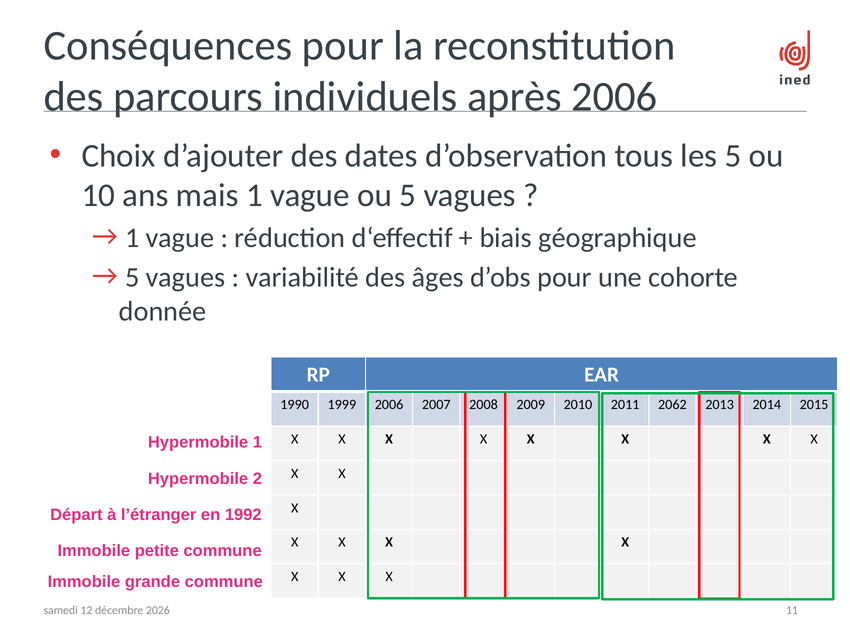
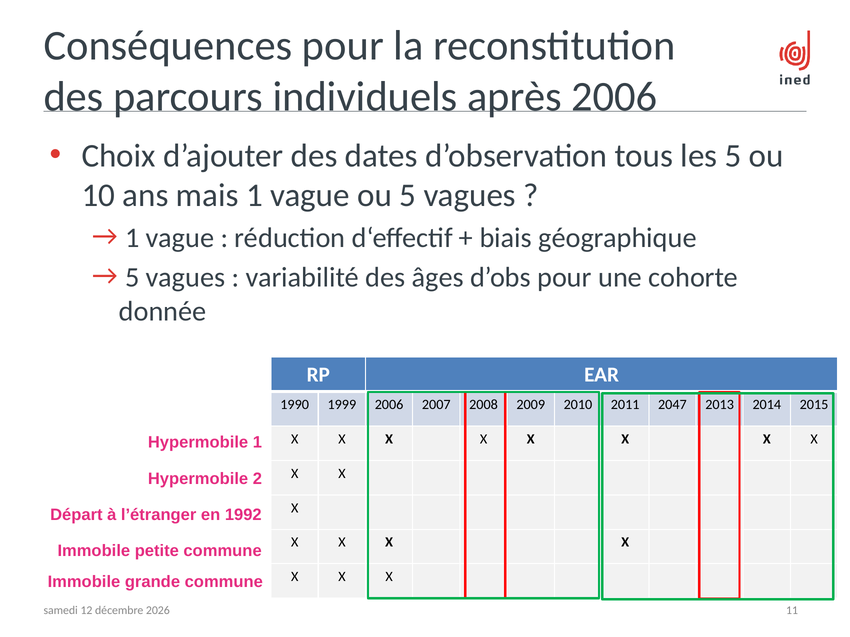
2062: 2062 -> 2047 (672, 405)
